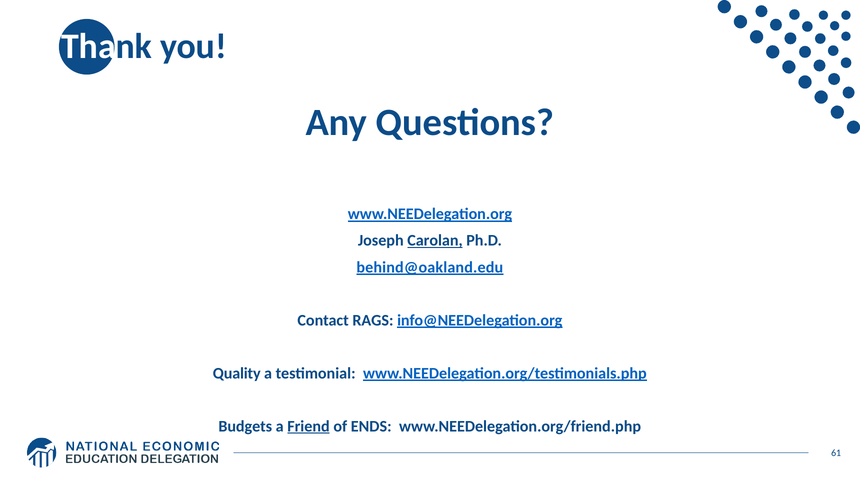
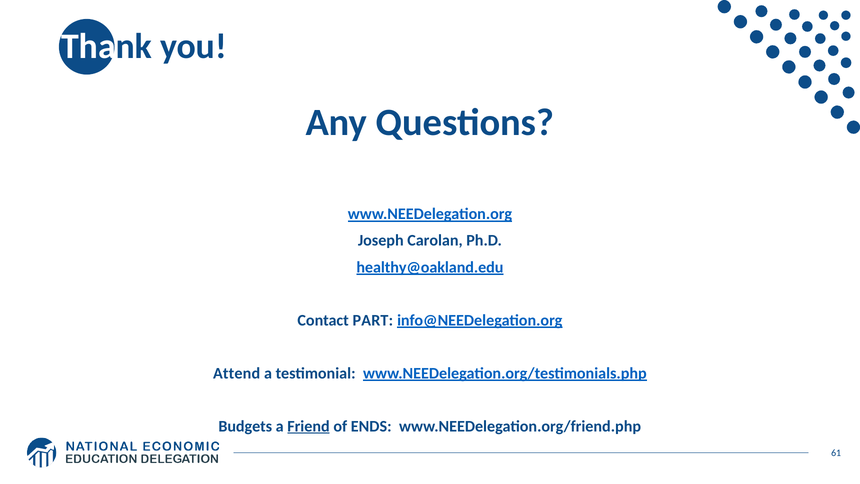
Carolan underline: present -> none (435, 240)
behind@oakland.edu: behind@oakland.edu -> healthy@oakland.edu (430, 267)
RAGS: RAGS -> PART (373, 320)
Quality: Quality -> Attend (237, 373)
